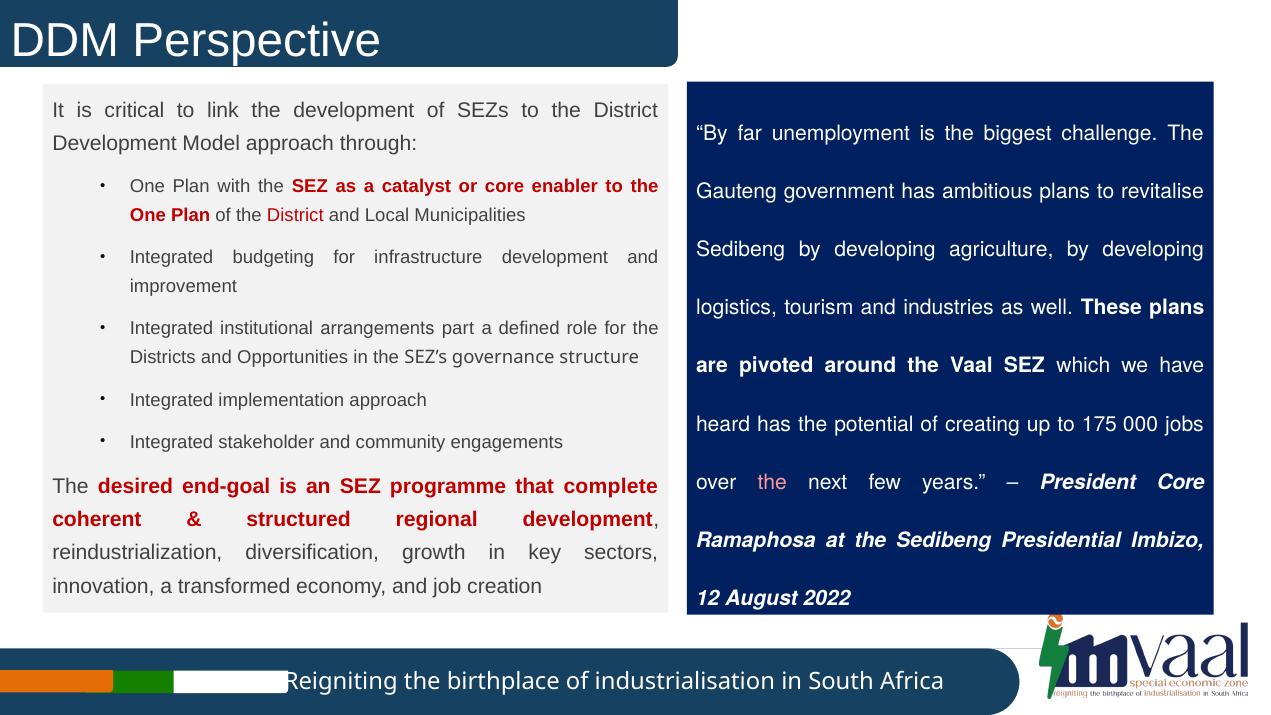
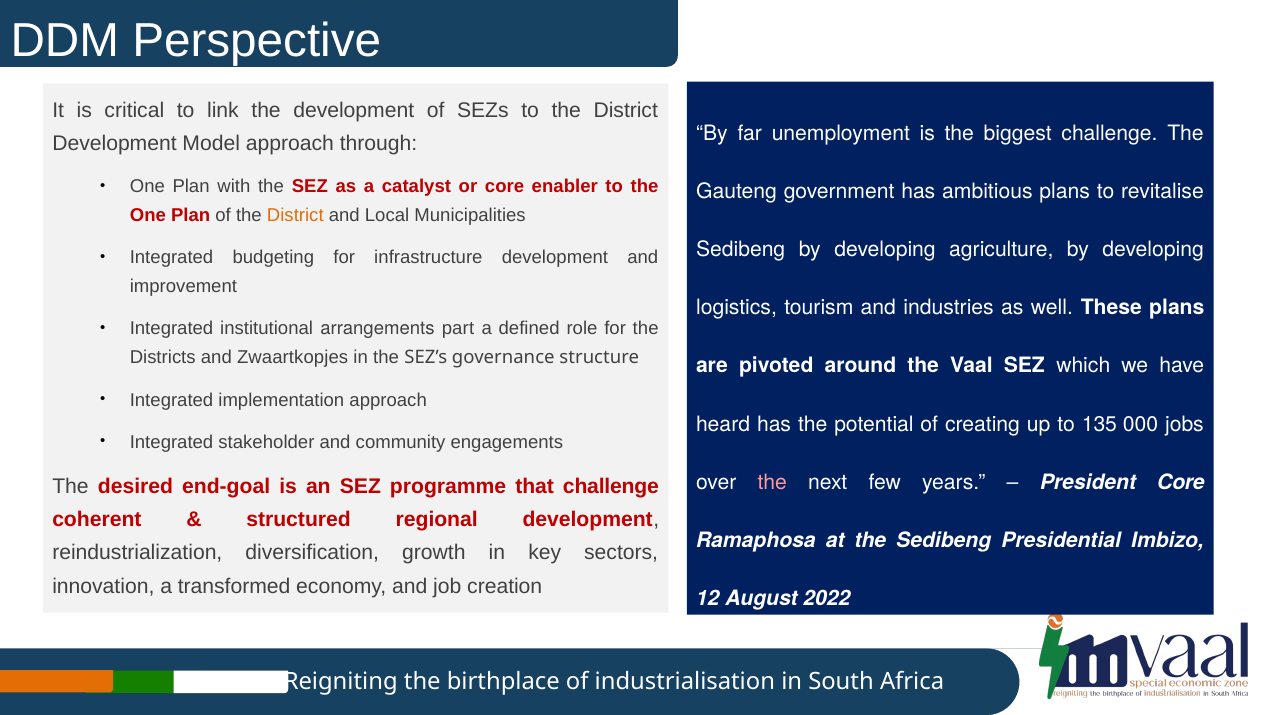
District colour: red -> orange (295, 216)
Opportunities: Opportunities -> Zwaartkopjes (293, 358)
175: 175 -> 135 (1099, 424)
that complete: complete -> challenge (611, 487)
